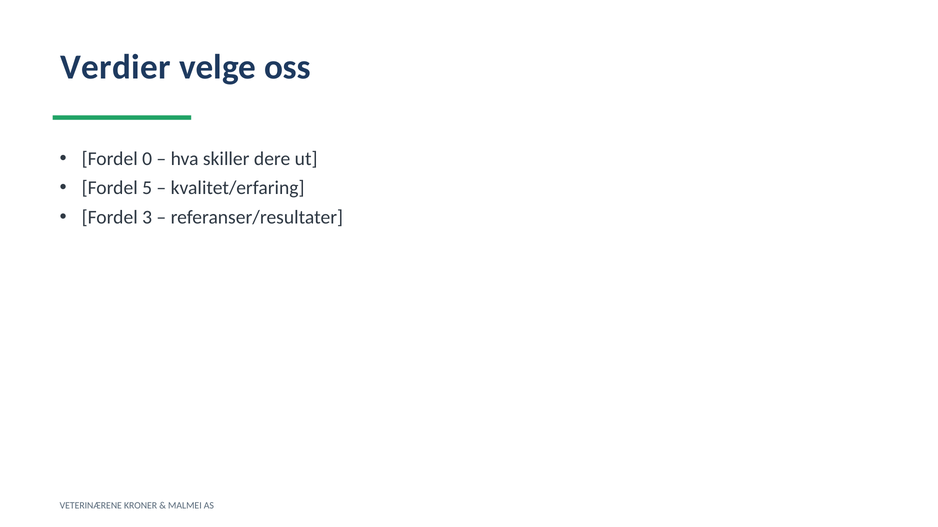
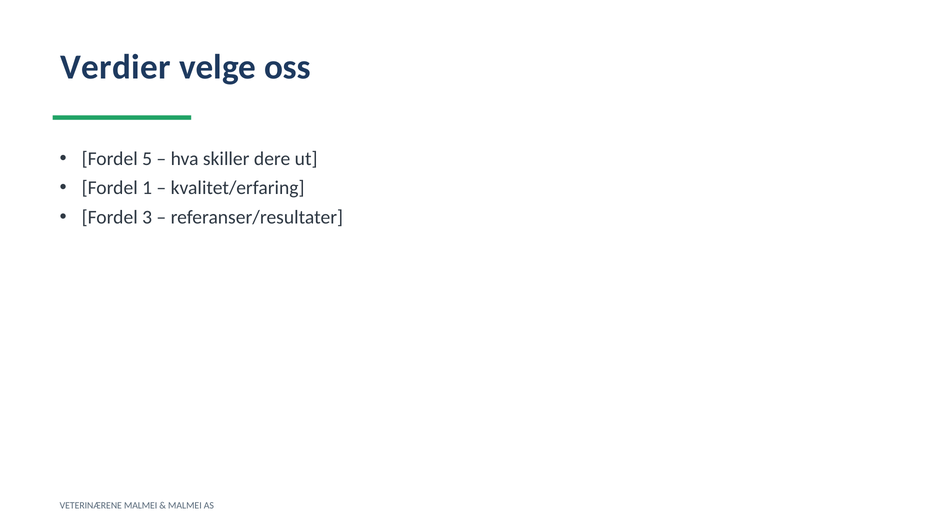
0: 0 -> 5 (147, 159)
5: 5 -> 1 (147, 188)
VETERINÆRENE KRONER: KRONER -> MALMEI (141, 506)
